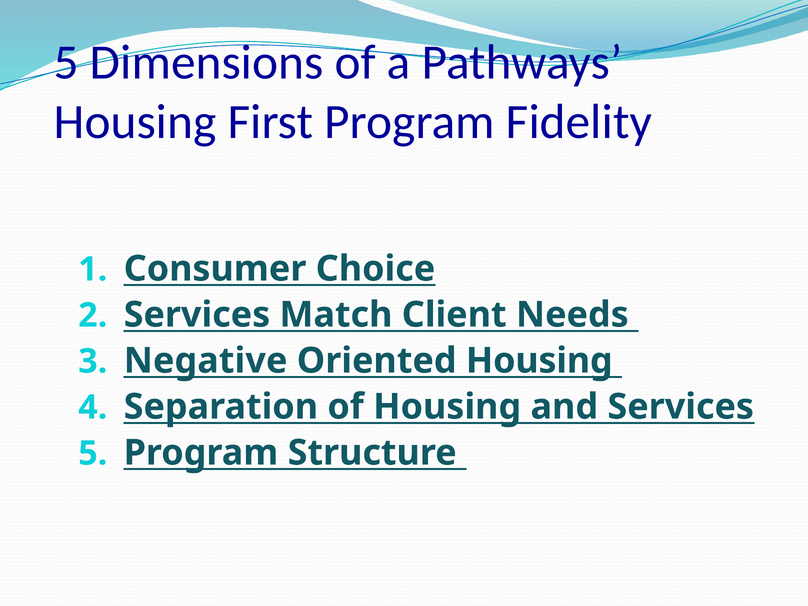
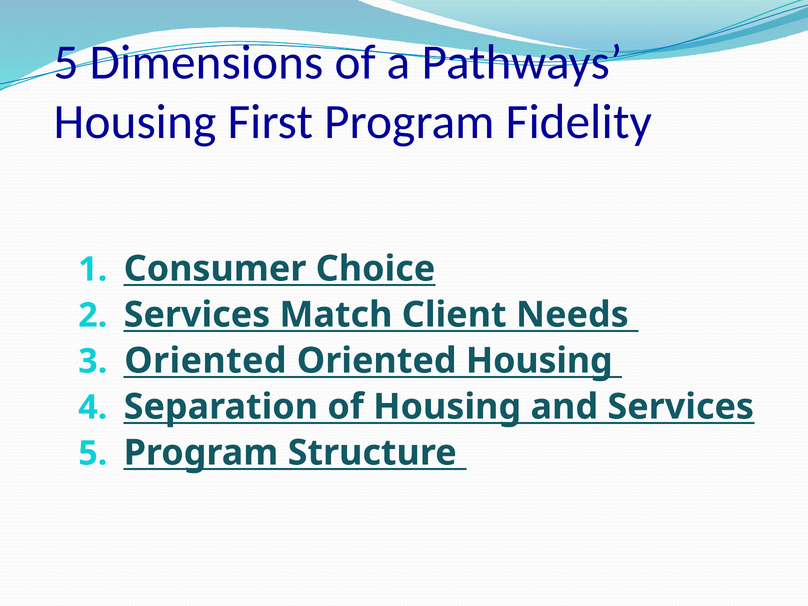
Negative: Negative -> Oriented (205, 361)
